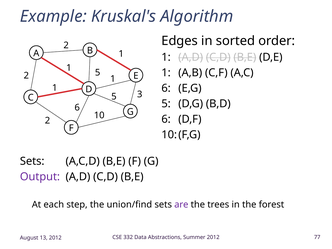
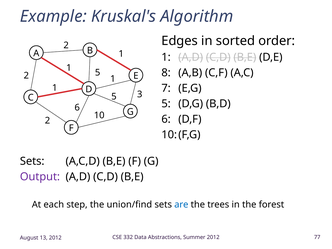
1: 1 -> 8 (166, 73)
6: 6 -> 7 (166, 88)
are colour: purple -> blue (181, 204)
